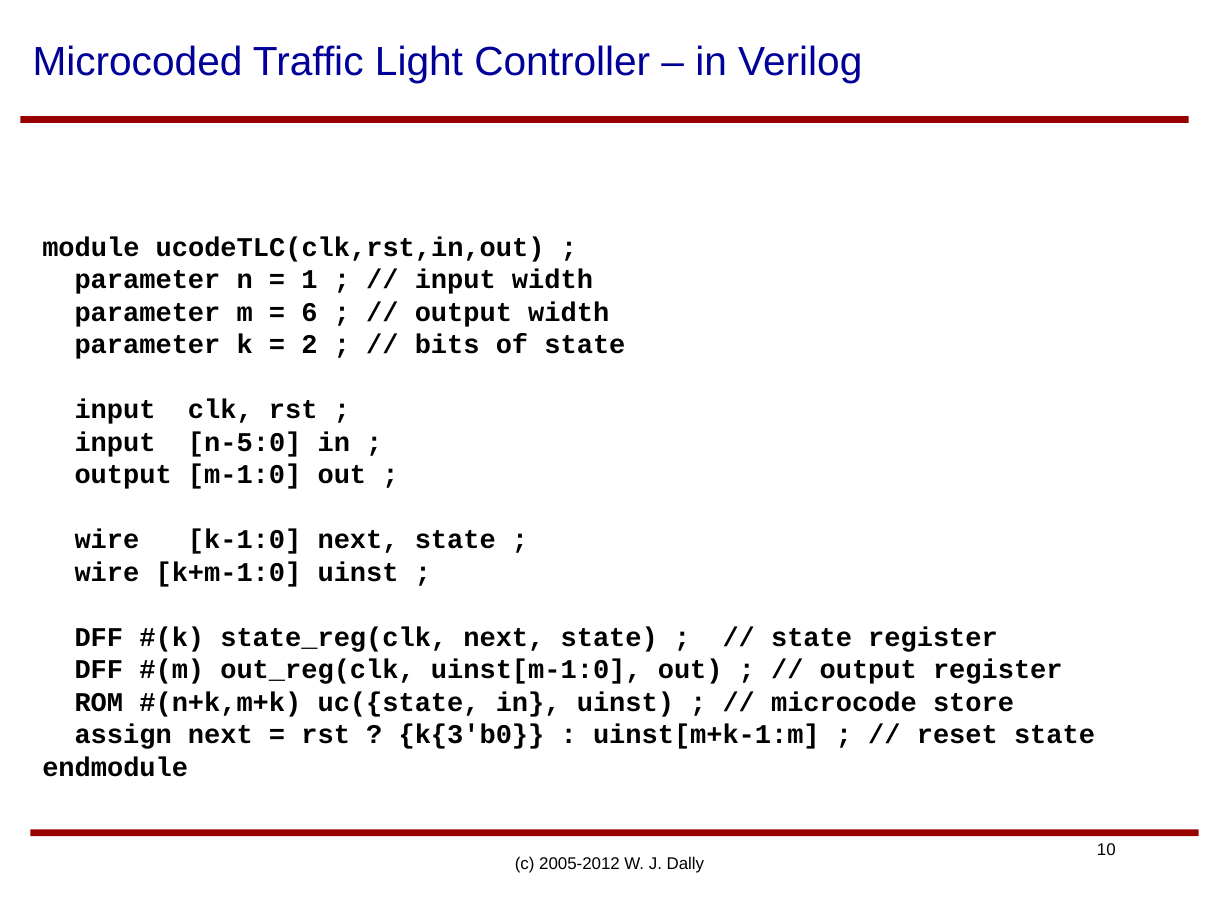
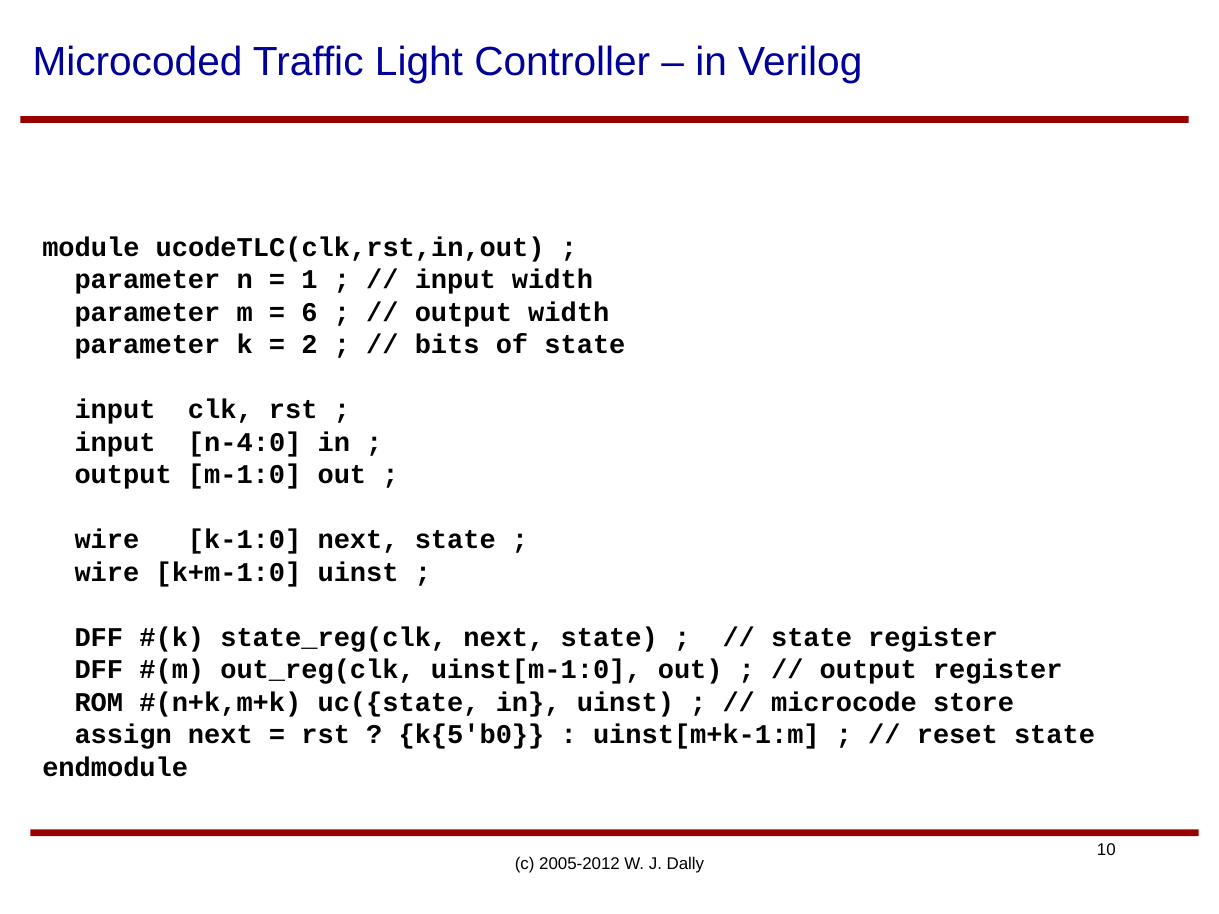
n-5:0: n-5:0 -> n-4:0 (245, 443)
k{3'b0: k{3'b0 -> k{5'b0 (472, 735)
